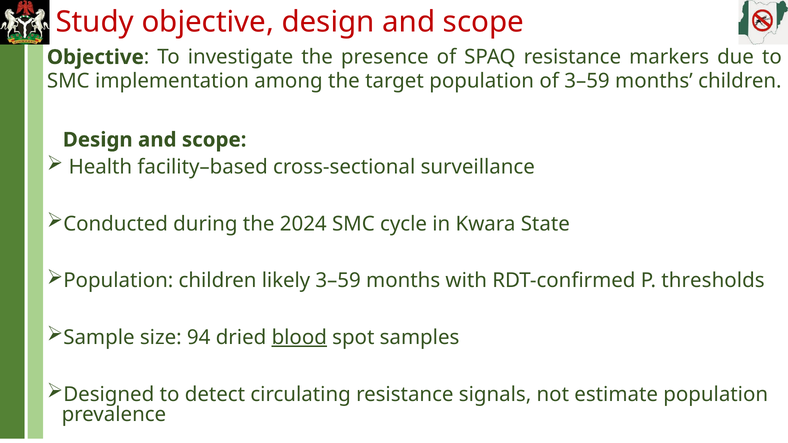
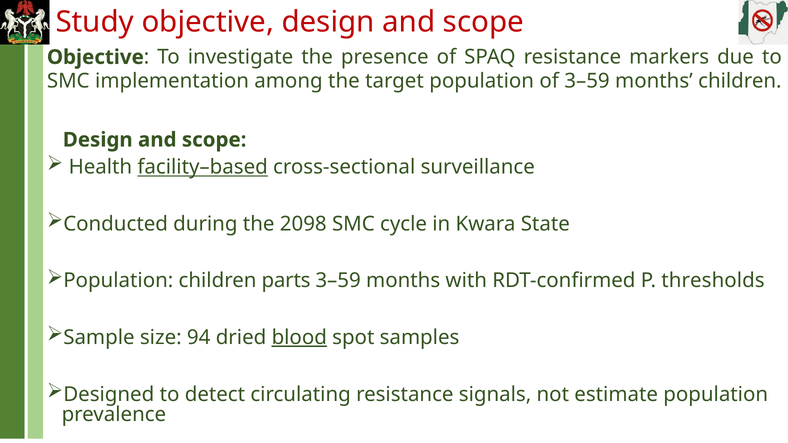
facility–based underline: none -> present (203, 167)
2024: 2024 -> 2098 (303, 224)
likely: likely -> parts (286, 281)
